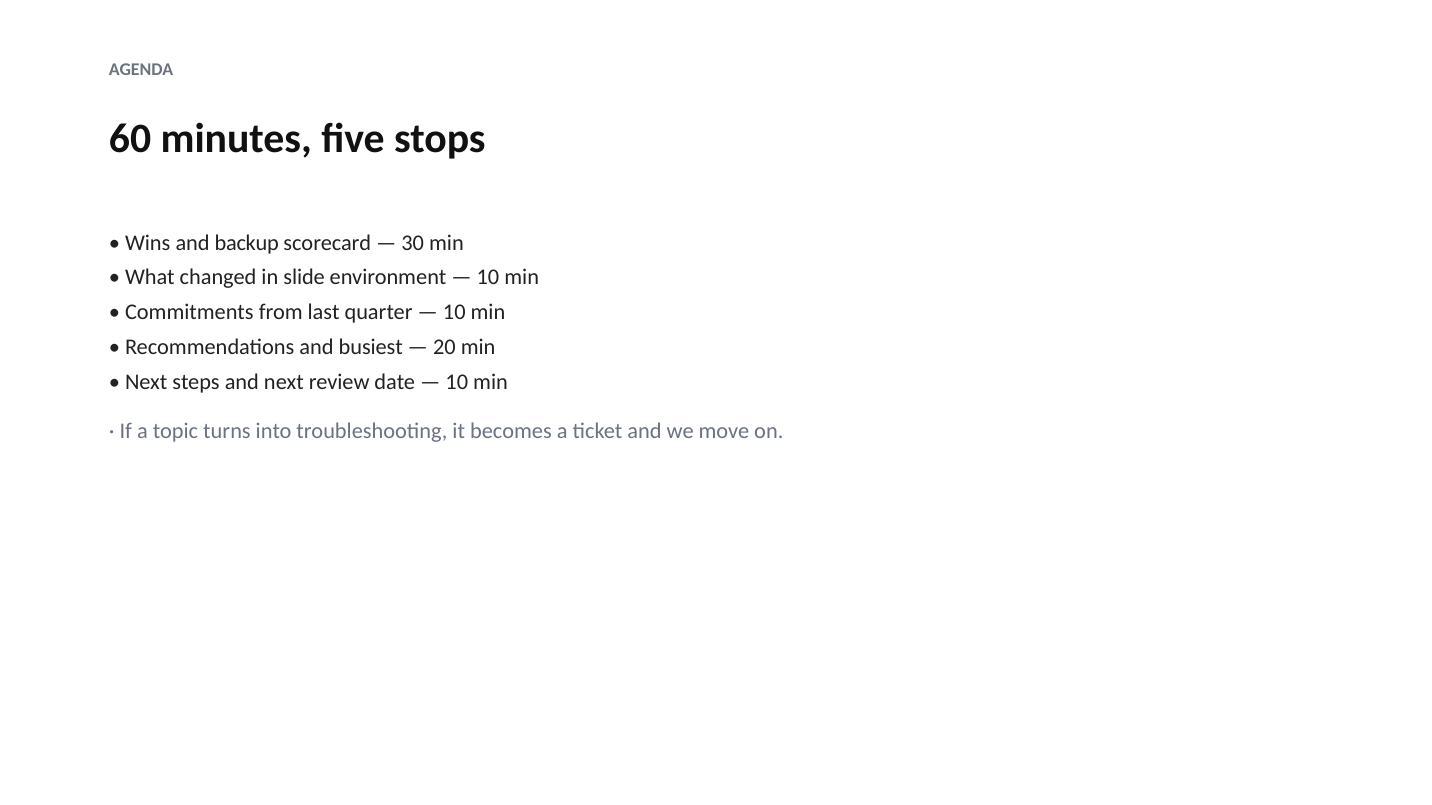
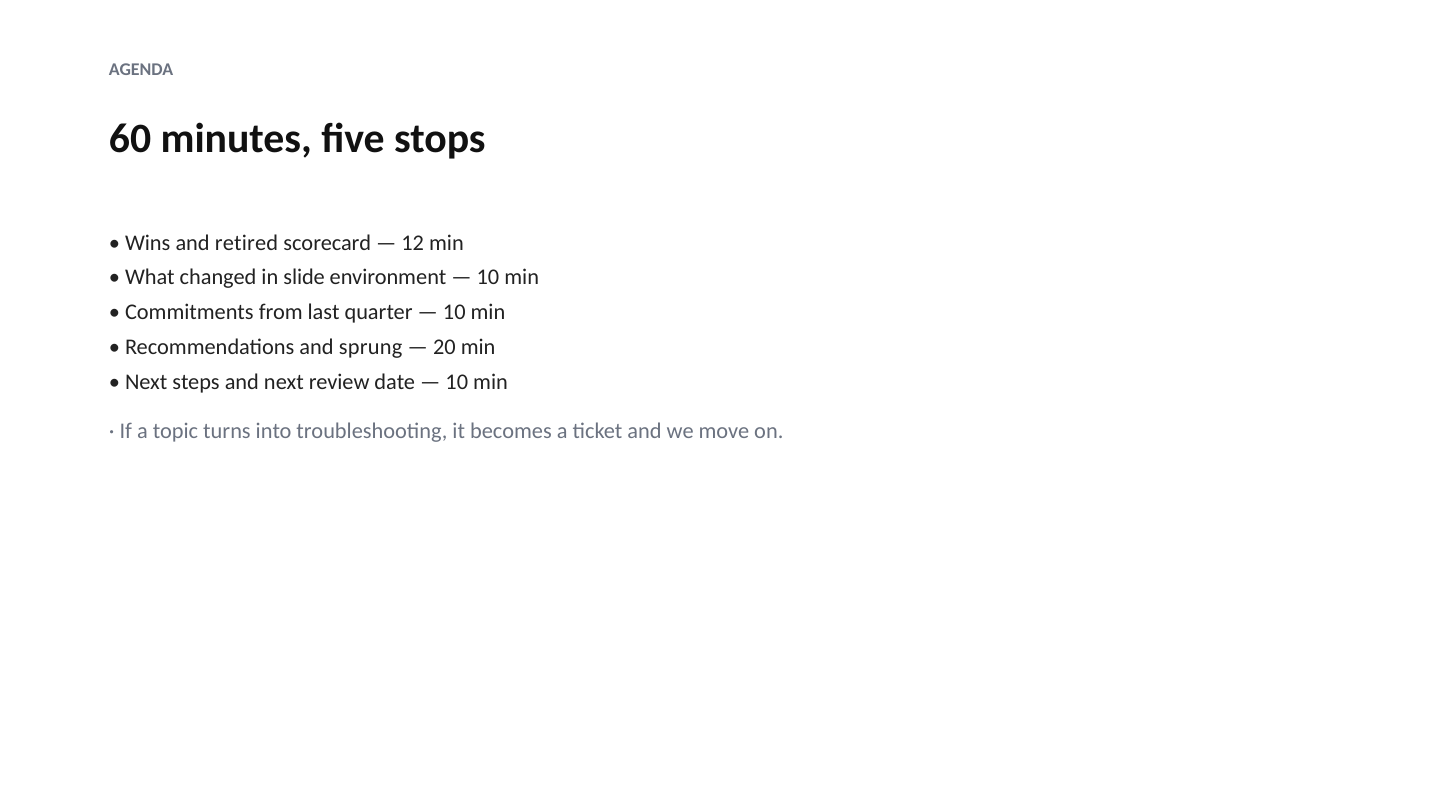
backup: backup -> retired (247, 243)
30: 30 -> 12 (413, 243)
busiest: busiest -> sprung (371, 347)
